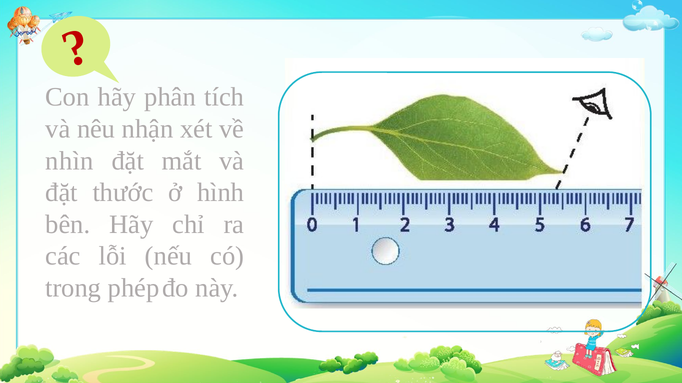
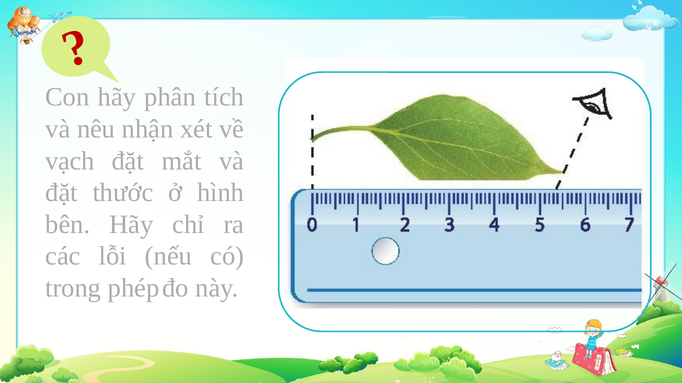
nhìn: nhìn -> vạch (70, 161)
